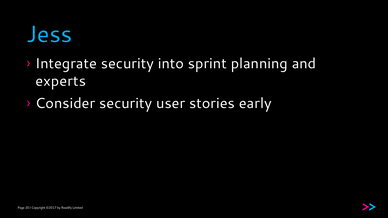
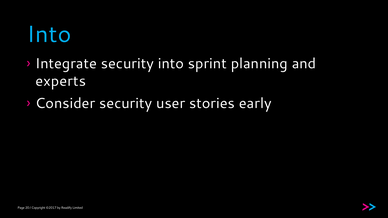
Jess: Jess -> Into (49, 35)
